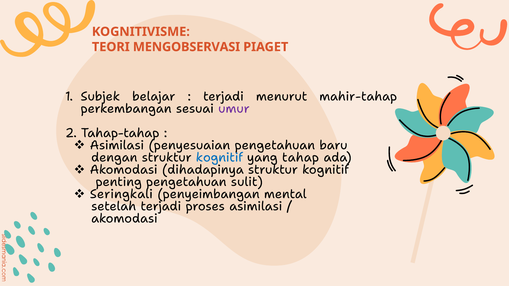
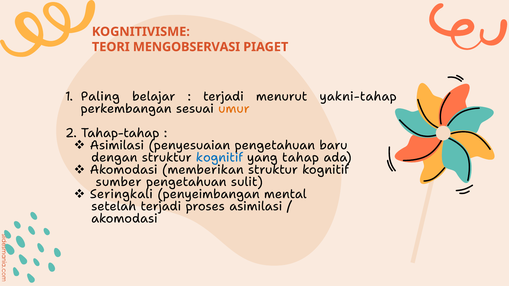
Subjek: Subjek -> Paling (100, 96)
mahir-tahap: mahir-tahap -> yakni-tahap (358, 96)
umur colour: purple -> orange (234, 109)
dihadapinya: dihadapinya -> memberikan (203, 170)
penting: penting -> sumber (118, 182)
